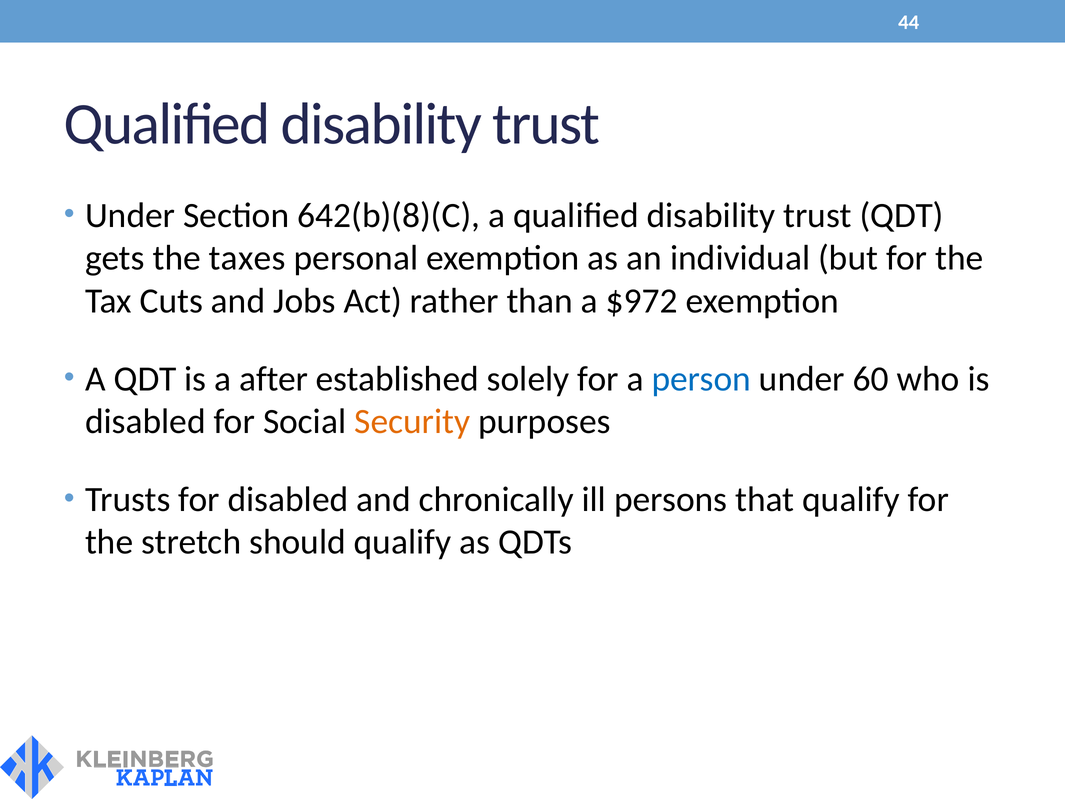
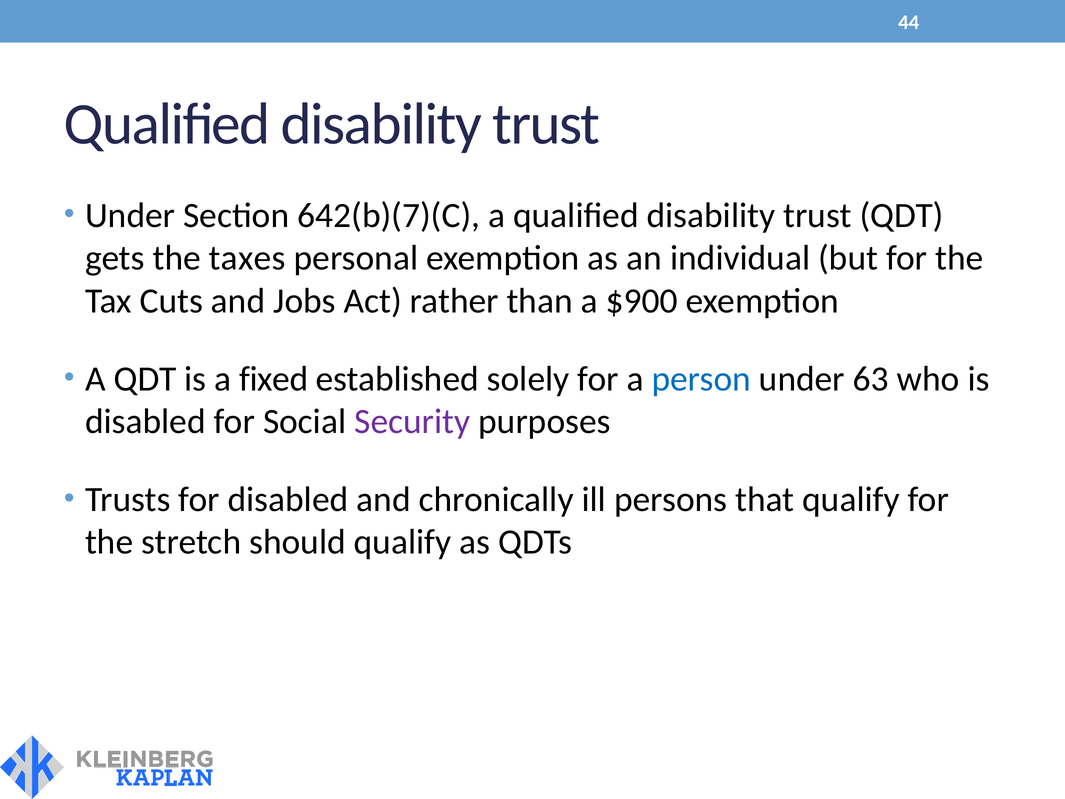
642(b)(8)(C: 642(b)(8)(C -> 642(b)(7)(C (389, 215)
$972: $972 -> $900 (642, 301)
after: after -> fixed (274, 379)
60: 60 -> 63 (871, 379)
Security colour: orange -> purple (412, 421)
